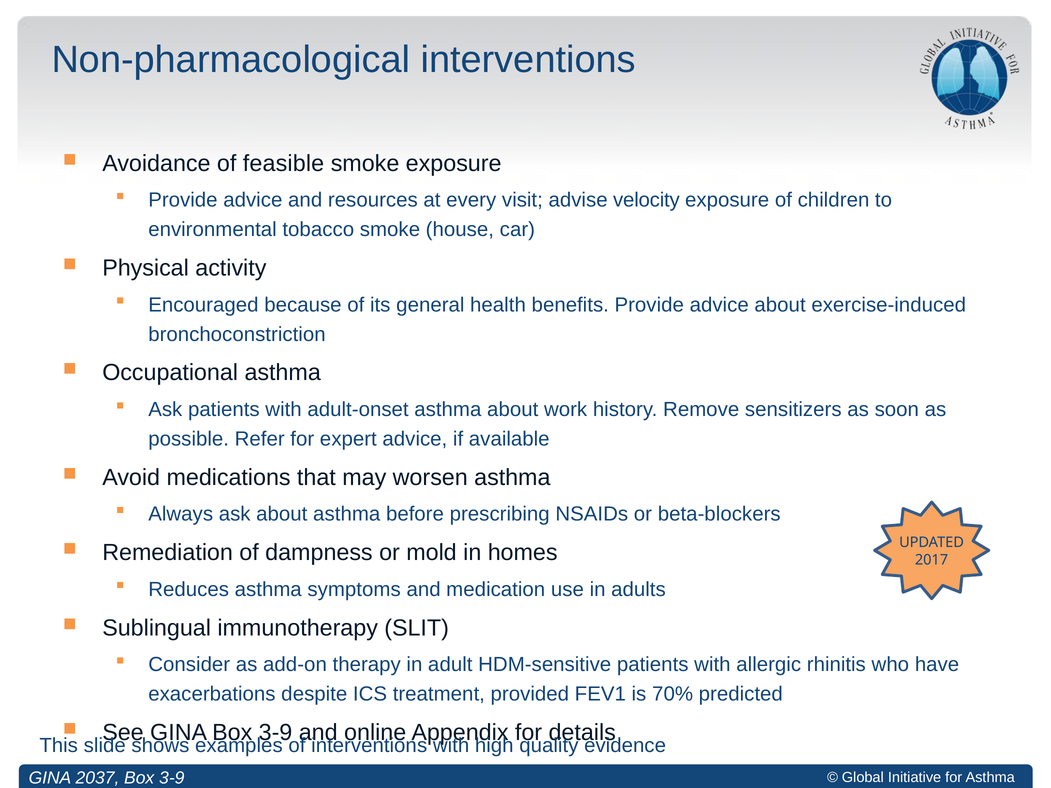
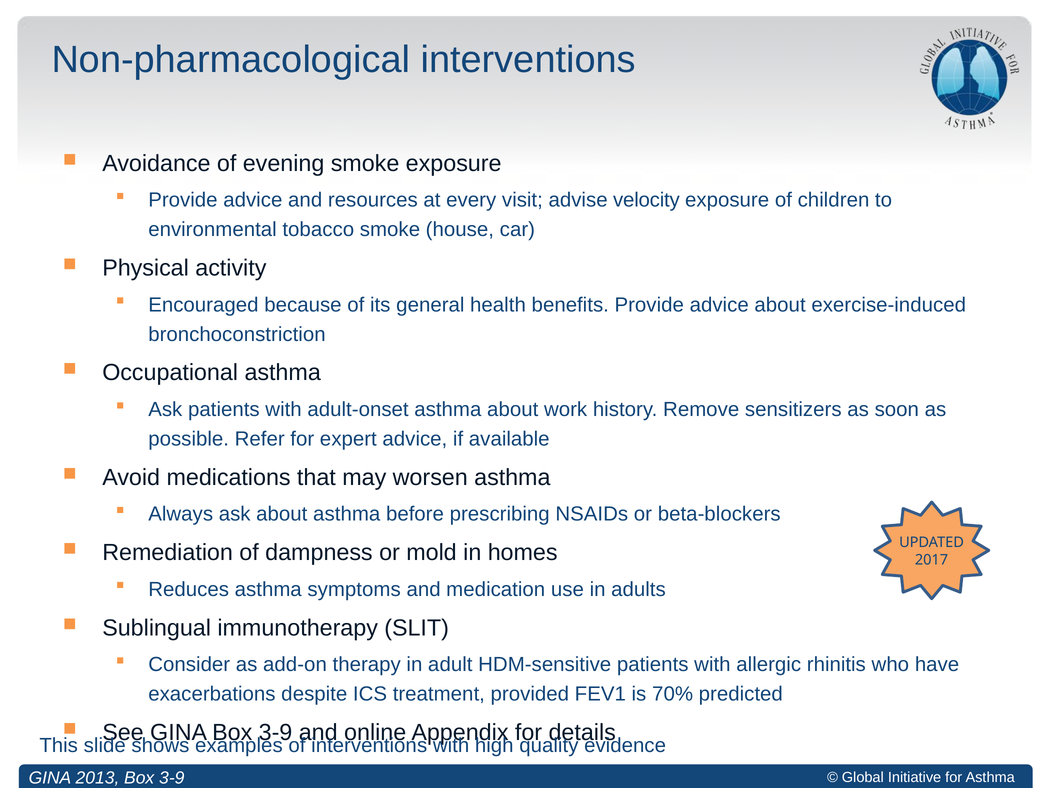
feasible: feasible -> evening (284, 163)
2037: 2037 -> 2013 (97, 778)
